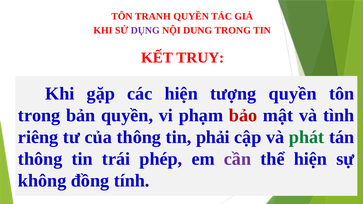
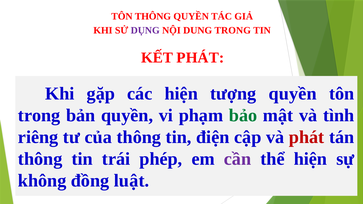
TÔN TRANH: TRANH -> THÔNG (153, 16)
KẾT TRUY: TRUY -> PHÁT (200, 58)
bảo colour: red -> green (243, 116)
phải: phải -> điện (213, 137)
phát colour: green -> red (307, 137)
tính: tính -> luật (132, 181)
